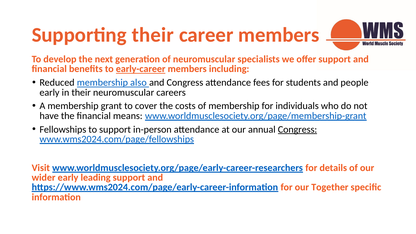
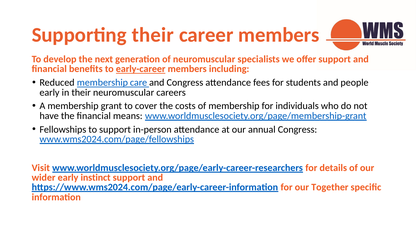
also: also -> care (139, 83)
Congress underline: present -> none (298, 129)
leading: leading -> instinct (96, 177)
